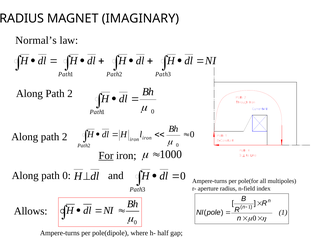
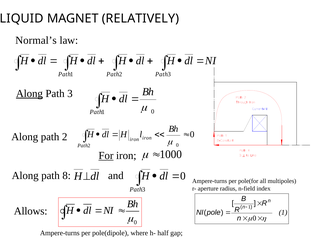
RADIUS: RADIUS -> LIQUID (22, 18)
IMAGINARY: IMAGINARY -> RELATIVELY (140, 18)
Along underline: none -> present (29, 93)
2: 2 -> 3 (70, 93)
path 0: 0 -> 8 (67, 175)
